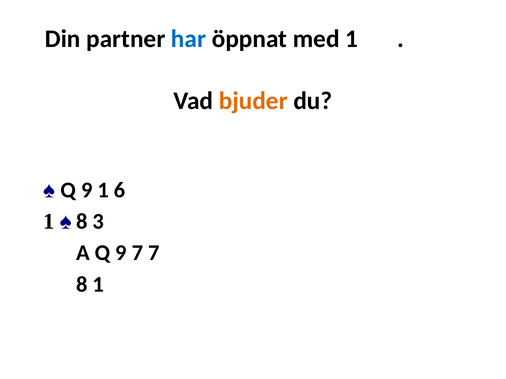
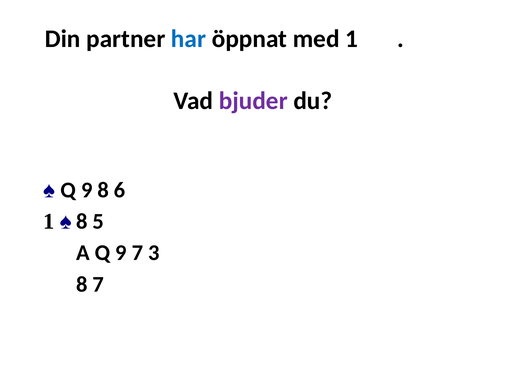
bjuder colour: orange -> purple (253, 101)
9 1: 1 -> 8 (103, 190)
3: 3 -> 5 (98, 222)
7 7: 7 -> 3 (154, 253)
1: 1 -> 7 (98, 285)
